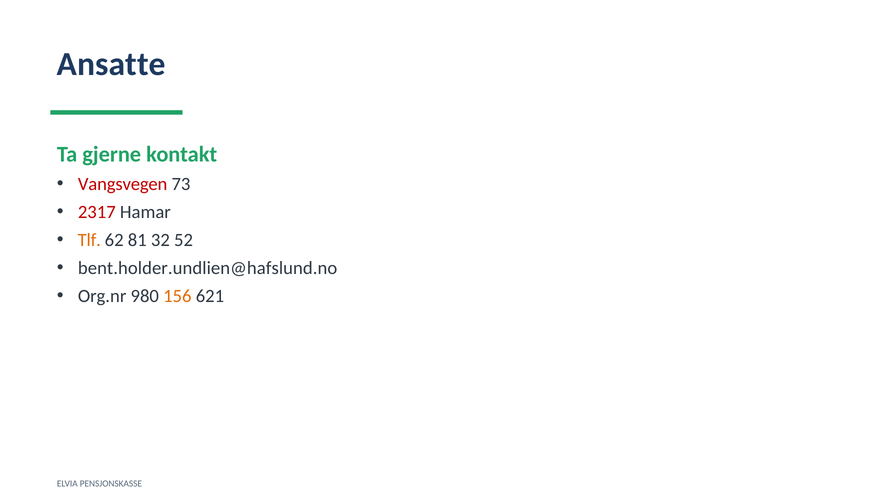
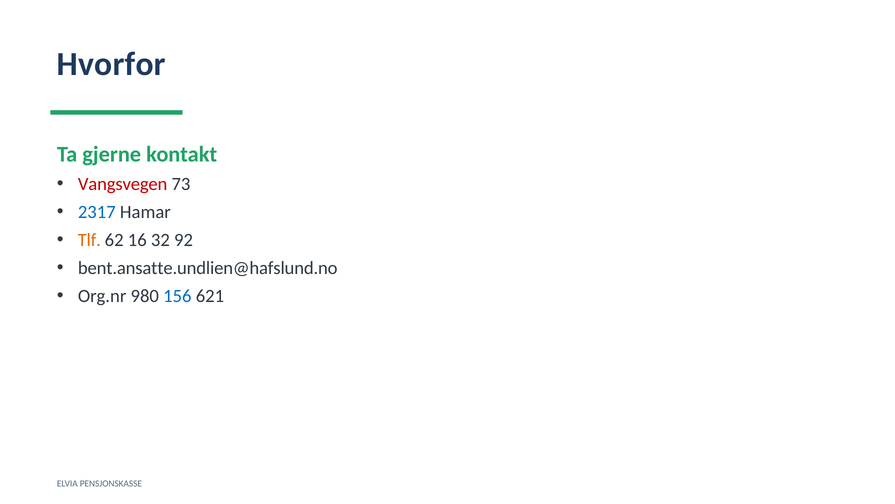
Ansatte: Ansatte -> Hvorfor (111, 64)
2317 colour: red -> blue (97, 212)
81: 81 -> 16 (137, 240)
52: 52 -> 92 (184, 240)
bent.holder.undlien@hafslund.no: bent.holder.undlien@hafslund.no -> bent.ansatte.undlien@hafslund.no (208, 268)
156 colour: orange -> blue (177, 296)
